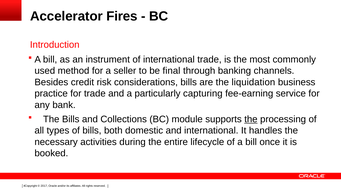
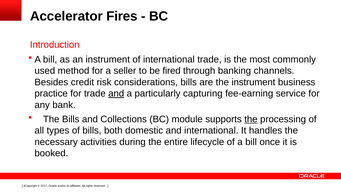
final: final -> fired (172, 71)
the liquidation: liquidation -> instrument (253, 82)
and underline: none -> present (116, 93)
